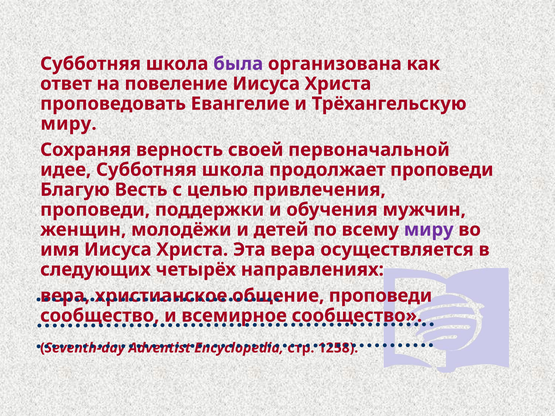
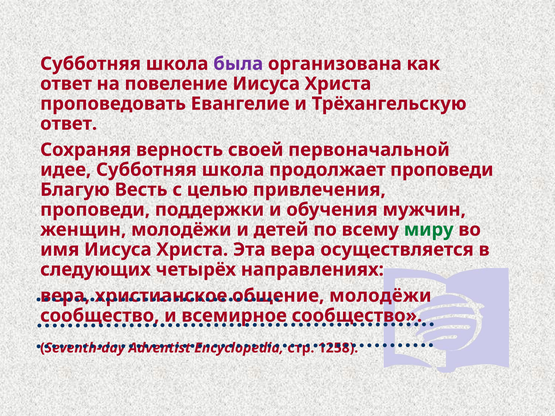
миру: миру -> ответ (69, 124)
миру colour: purple -> green (429, 230)
проповеди: проповеди -> молодёжи (380, 296)
